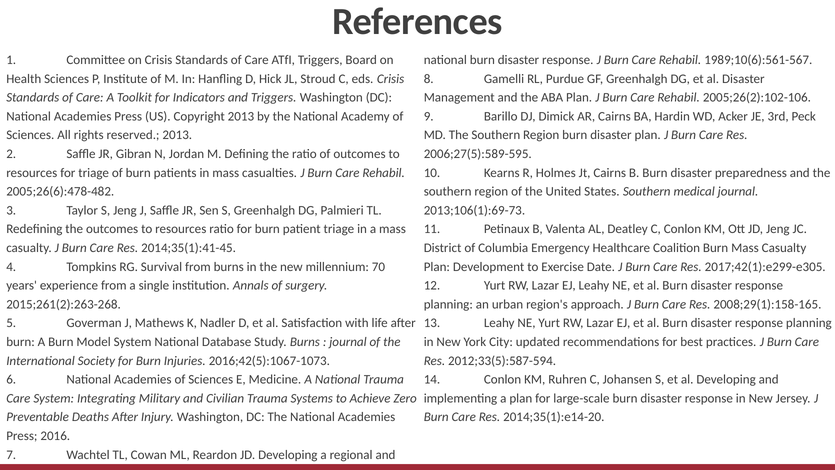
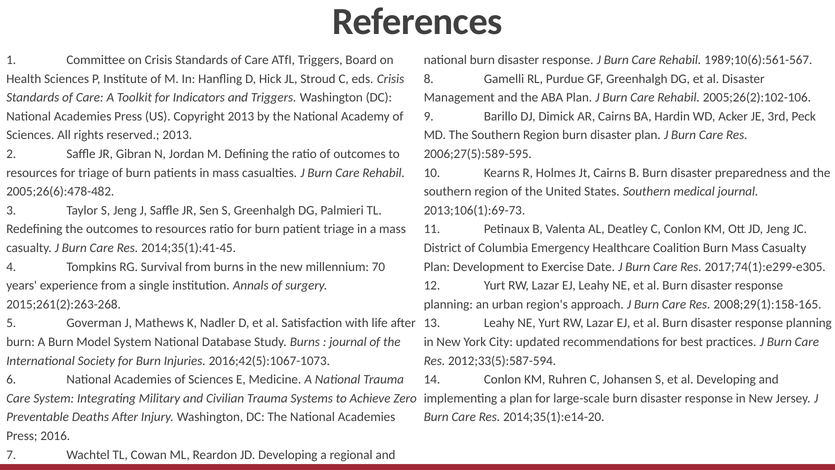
2017;42(1):e299-e305: 2017;42(1):e299-e305 -> 2017;74(1):e299-e305 (765, 267)
